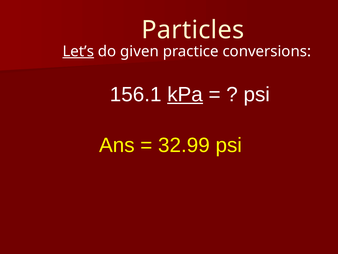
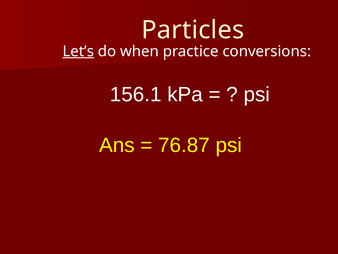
given: given -> when (140, 51)
kPa underline: present -> none (185, 94)
32.99: 32.99 -> 76.87 (184, 145)
